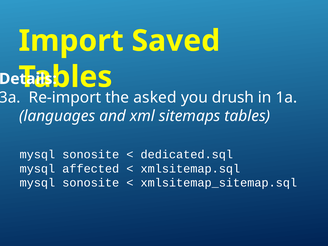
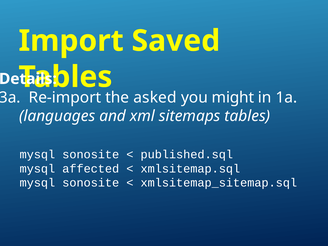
drush: drush -> might (233, 97)
dedicated.sql: dedicated.sql -> published.sql (187, 154)
